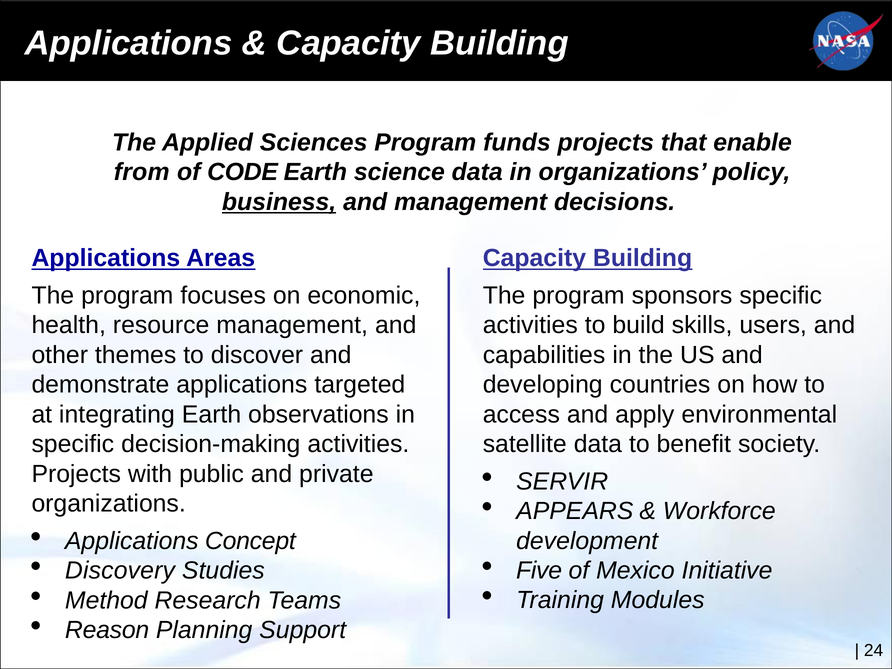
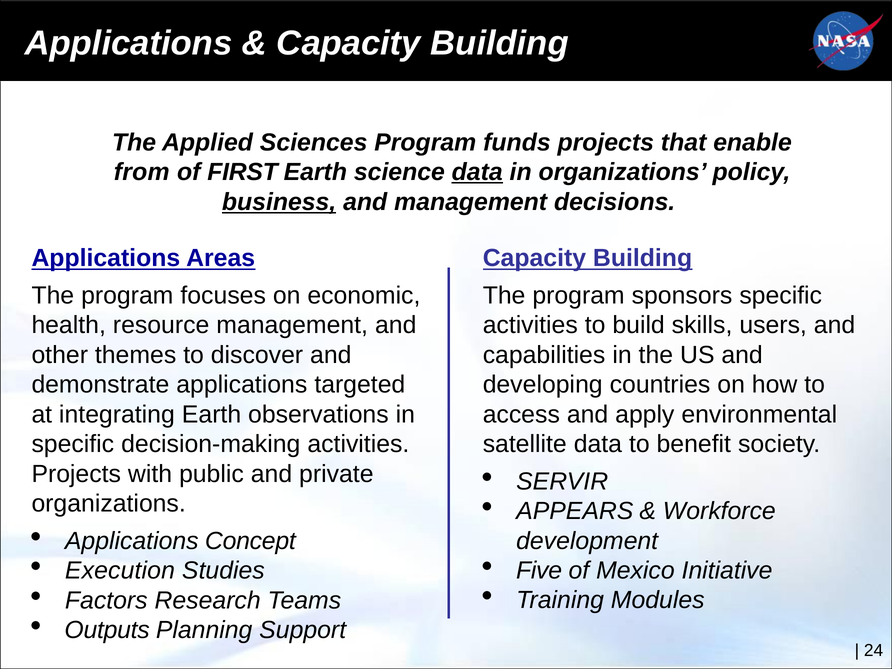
CODE: CODE -> FIRST (243, 172)
data underline: none -> present (477, 172)
Discovery: Discovery -> Execution (120, 571)
Method: Method -> Factors (106, 600)
Reason: Reason -> Outputs (107, 630)
